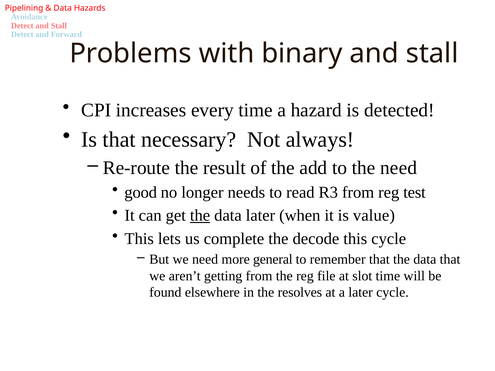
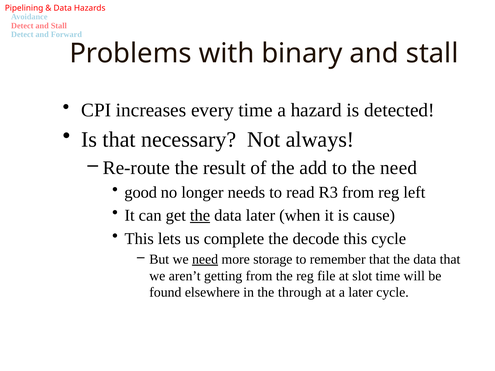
test: test -> left (414, 193)
value: value -> cause (374, 216)
need underline: none -> present (205, 259)
general: general -> storage (273, 259)
resolves: resolves -> through (300, 292)
